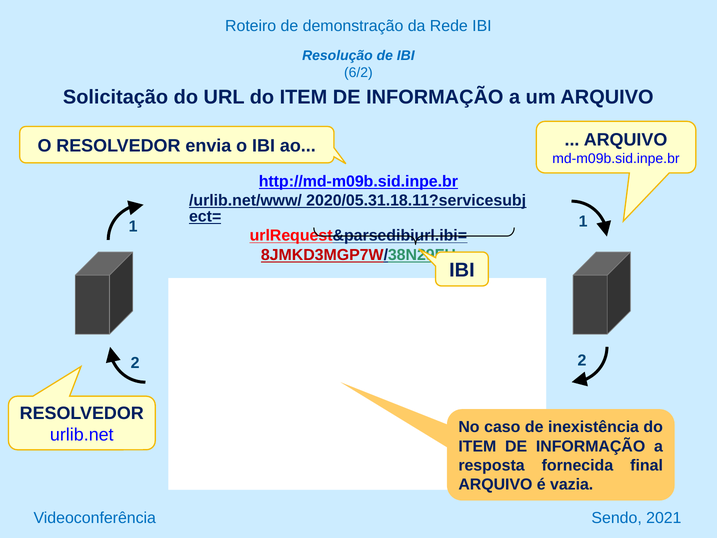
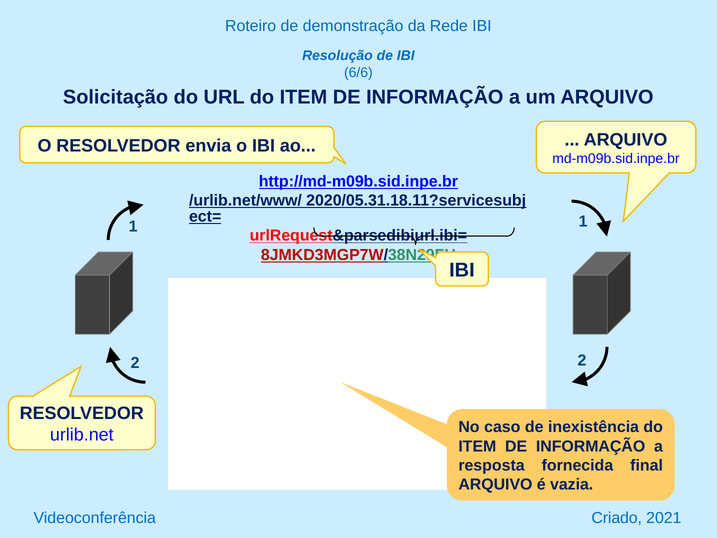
6/2: 6/2 -> 6/6 (358, 73)
Sendo: Sendo -> Criado (617, 518)
